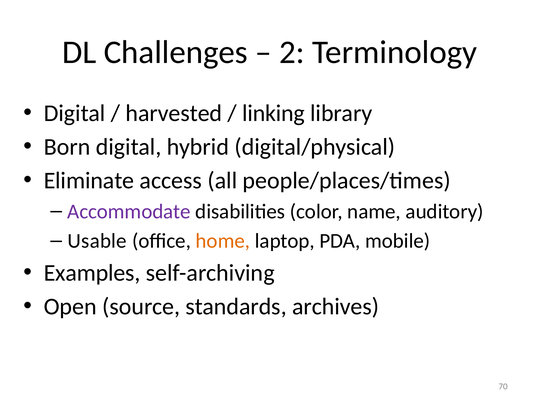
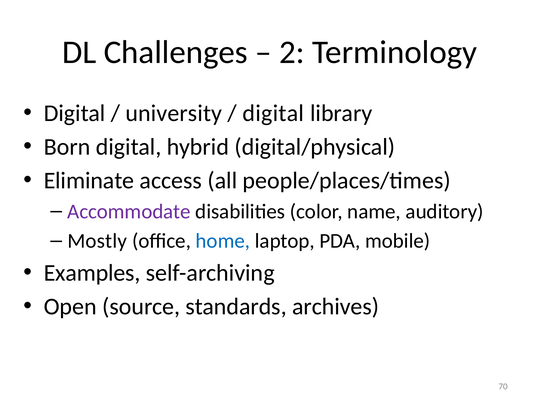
harvested: harvested -> university (174, 113)
linking: linking -> digital (273, 113)
Usable: Usable -> Mostly (97, 241)
home colour: orange -> blue (223, 241)
